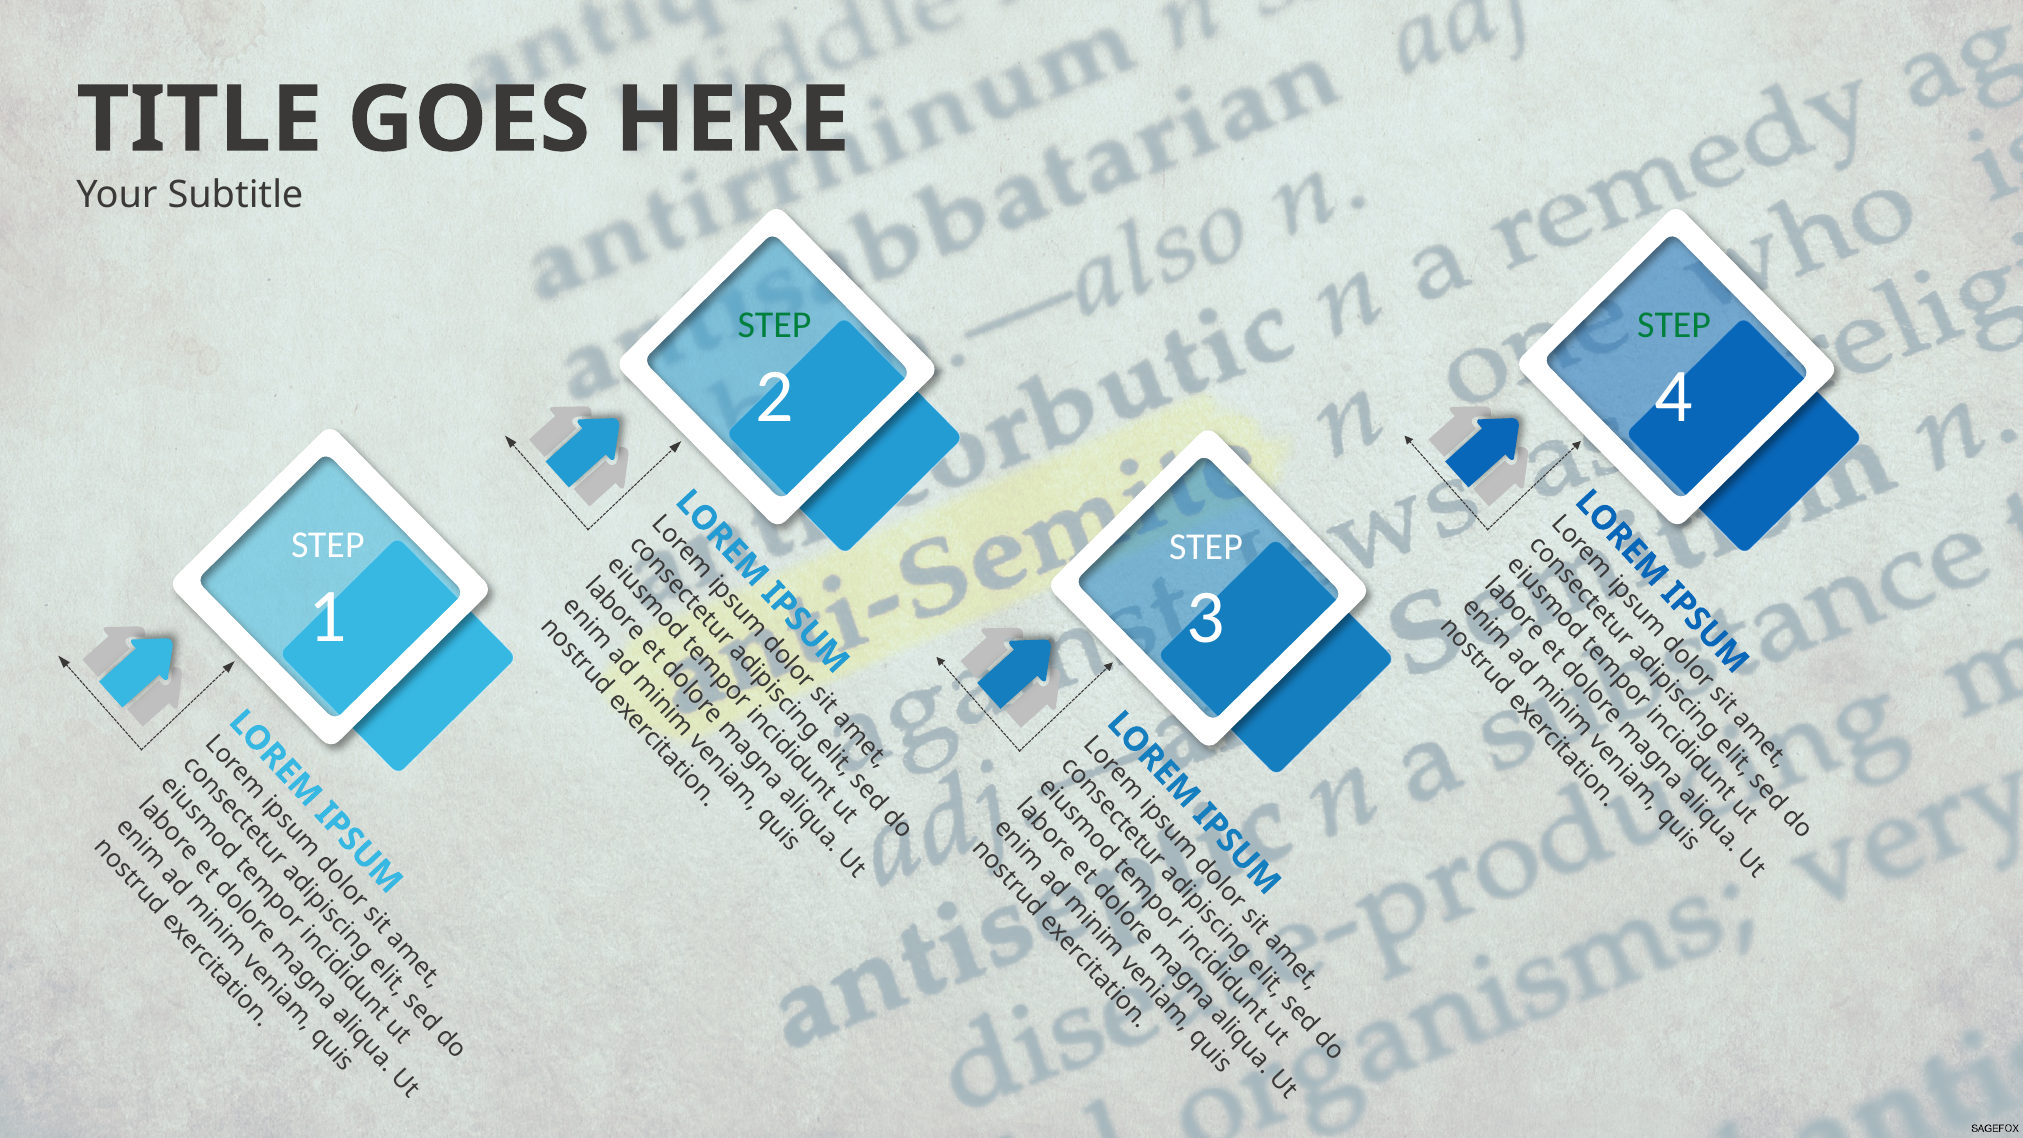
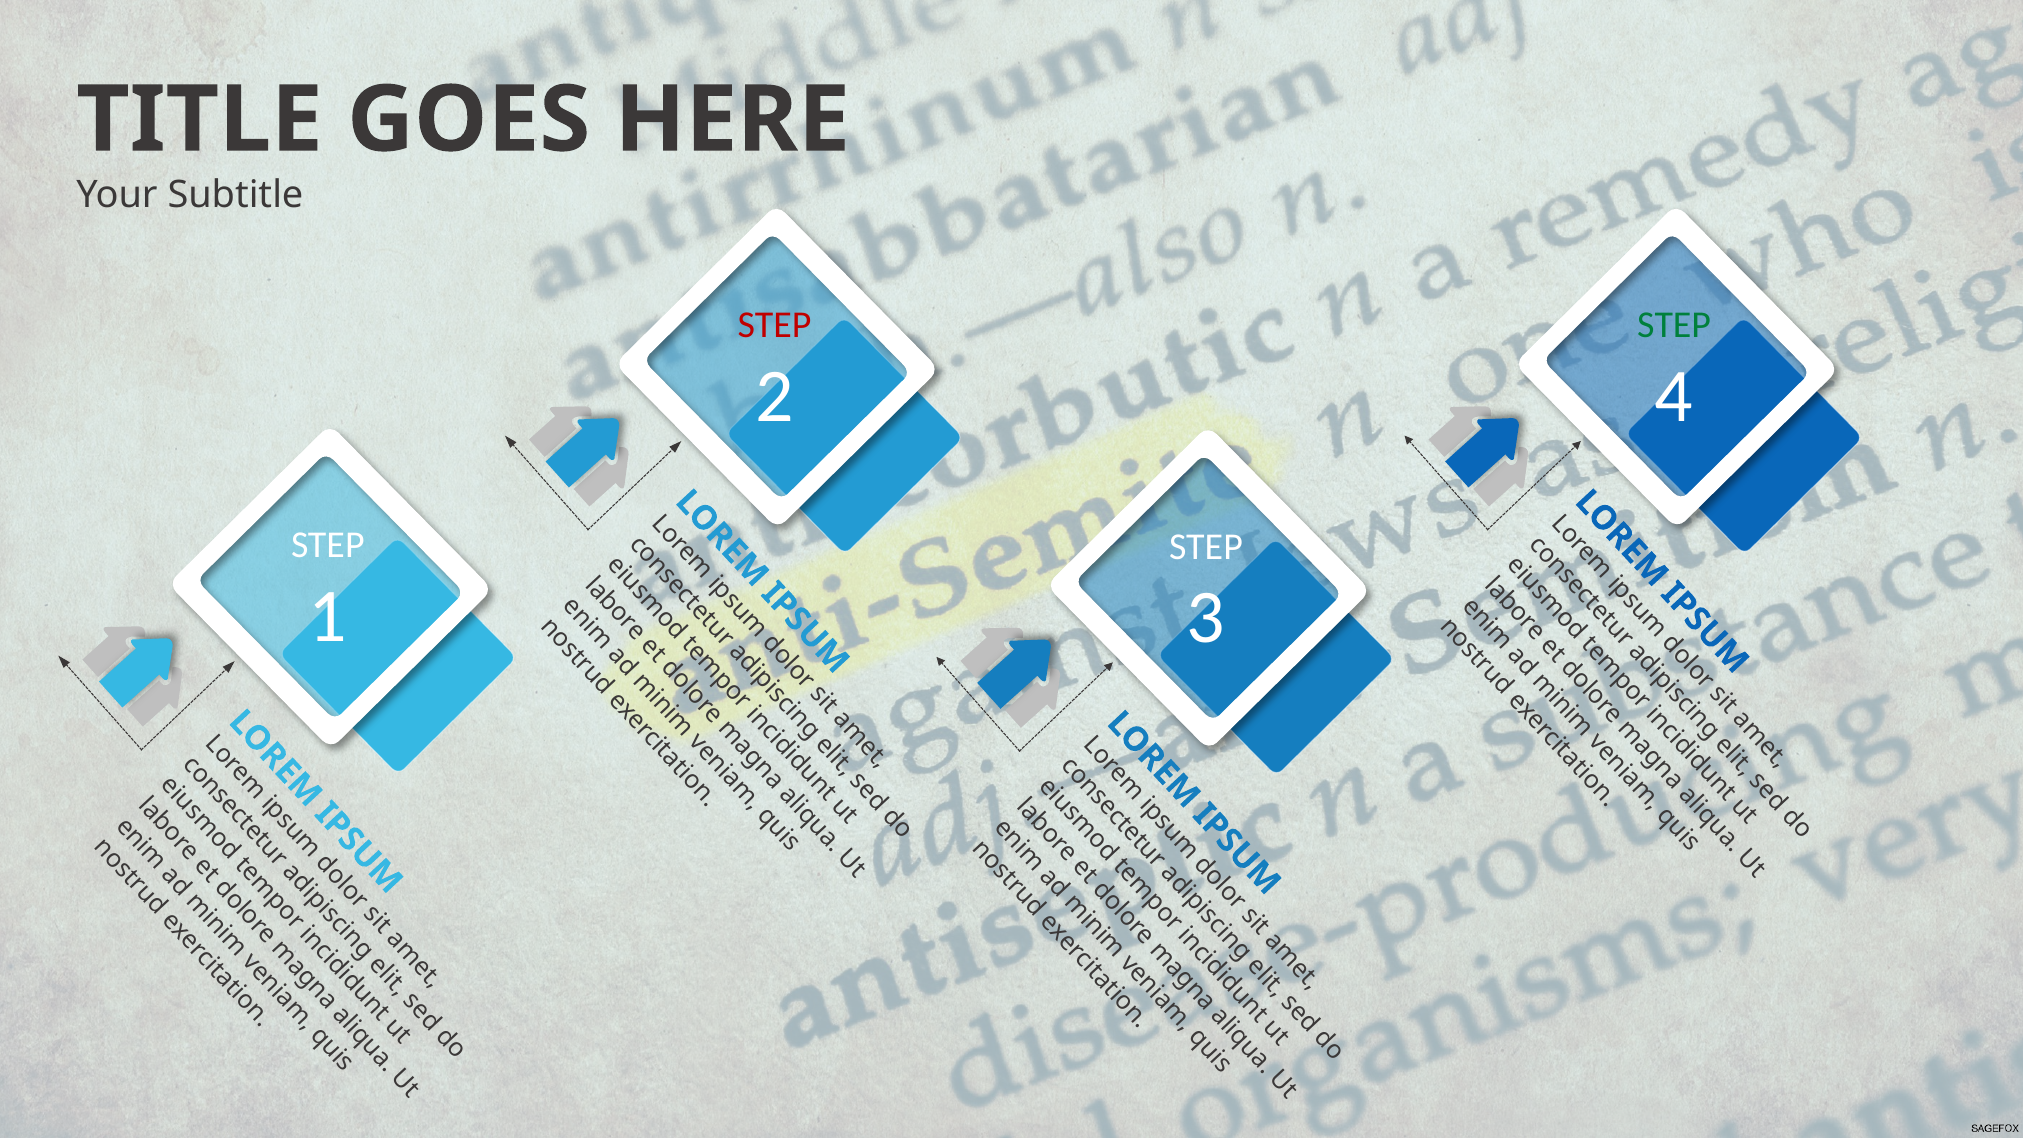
STEP colour: green -> red (774, 325)
